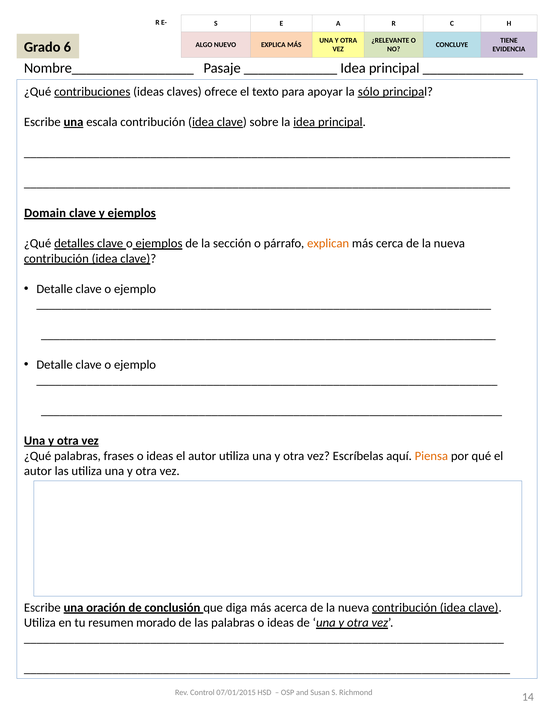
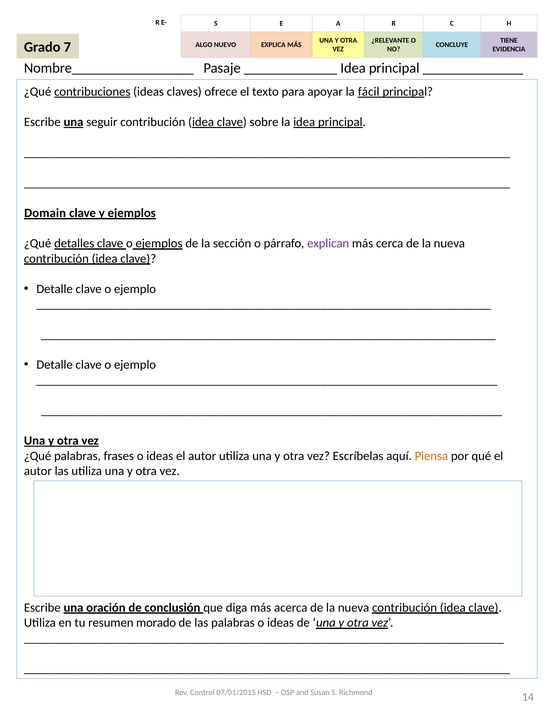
6: 6 -> 7 (67, 47)
sólo: sólo -> fácil (369, 92)
escala: escala -> seguir (102, 122)
explican colour: orange -> purple (328, 244)
